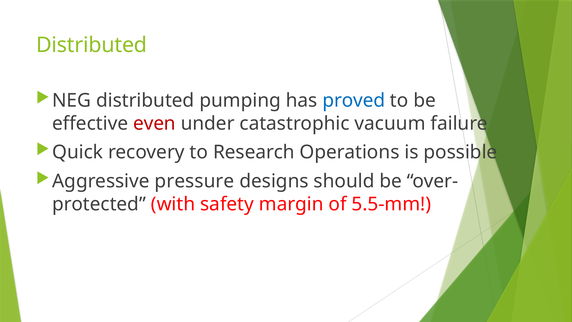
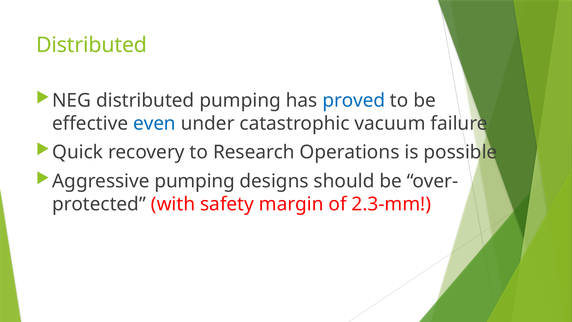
even colour: red -> blue (154, 123)
Aggressive pressure: pressure -> pumping (195, 181)
5.5-mm: 5.5-mm -> 2.3-mm (391, 204)
